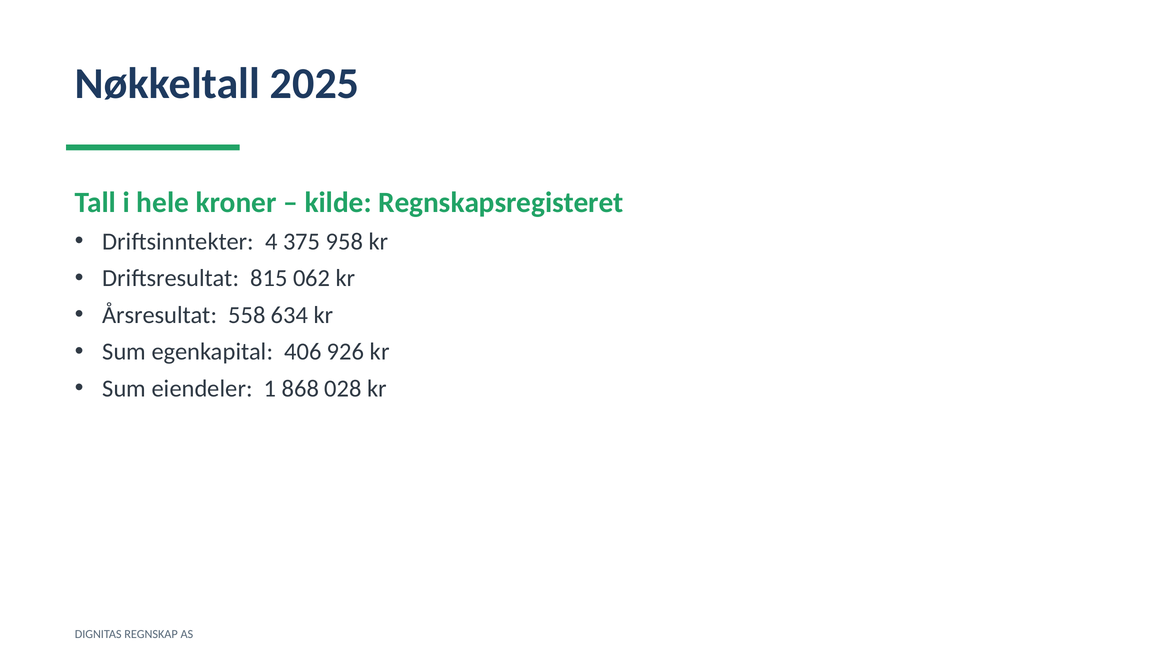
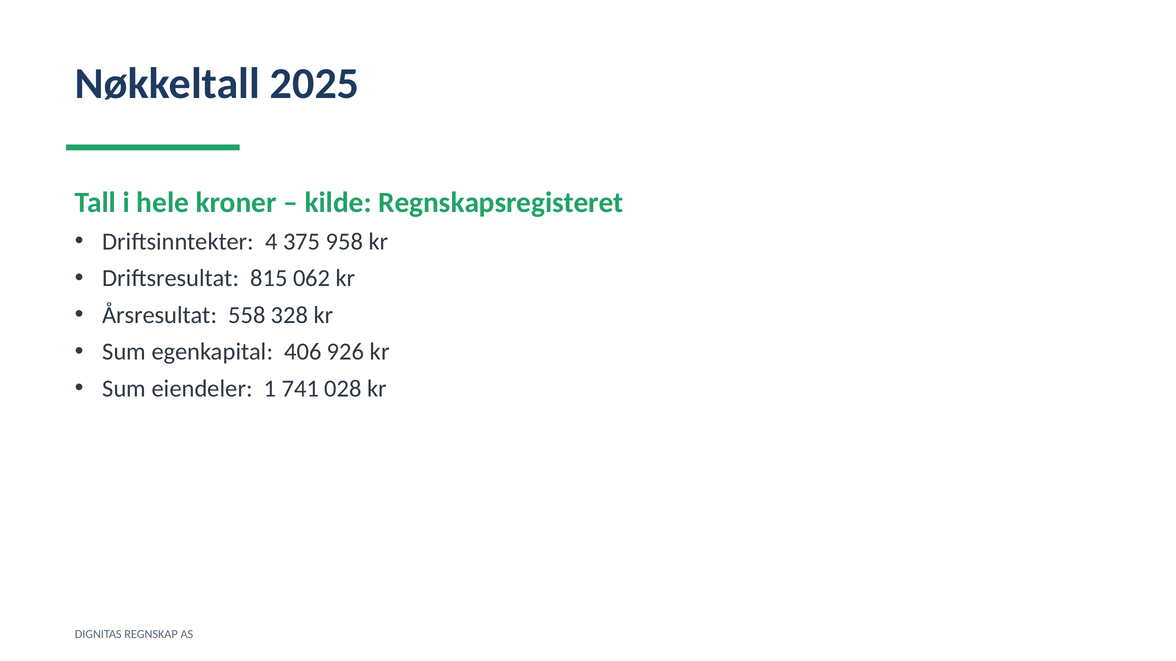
634: 634 -> 328 (290, 315)
868: 868 -> 741 (300, 389)
